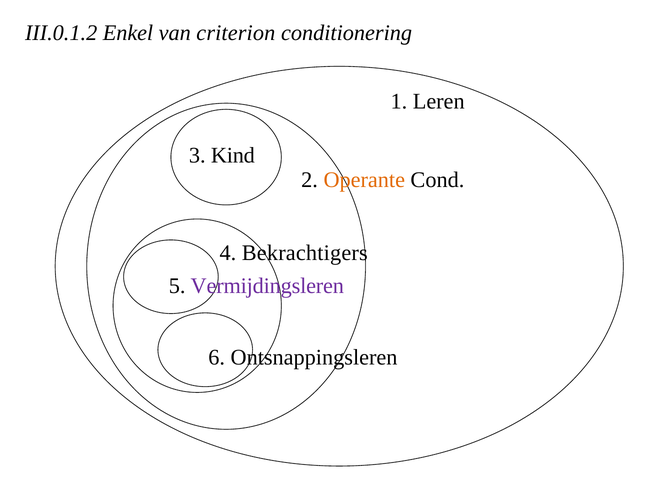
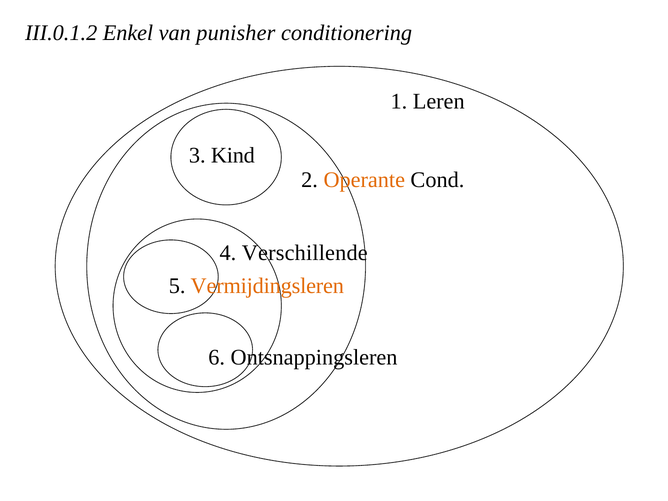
criterion: criterion -> punisher (236, 33)
Bekrachtigers: Bekrachtigers -> Verschillende (305, 253)
Vermijdingsleren colour: purple -> orange (267, 286)
